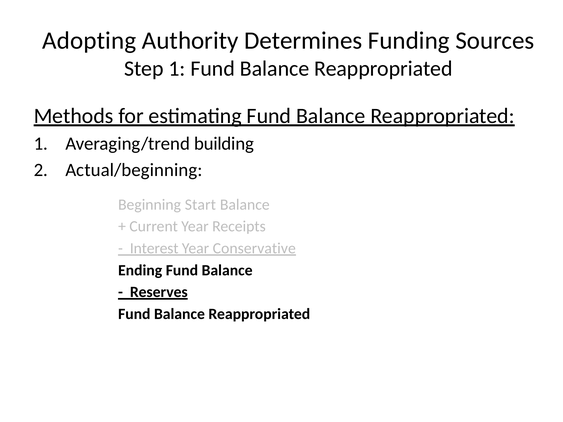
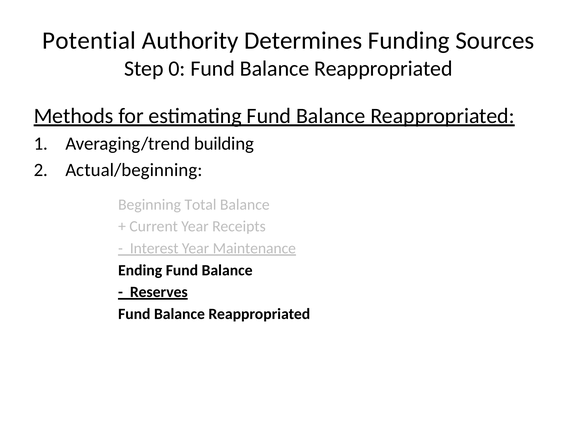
Adopting: Adopting -> Potential (89, 41)
Step 1: 1 -> 0 (177, 69)
Start: Start -> Total (200, 205)
Conservative: Conservative -> Maintenance (254, 248)
